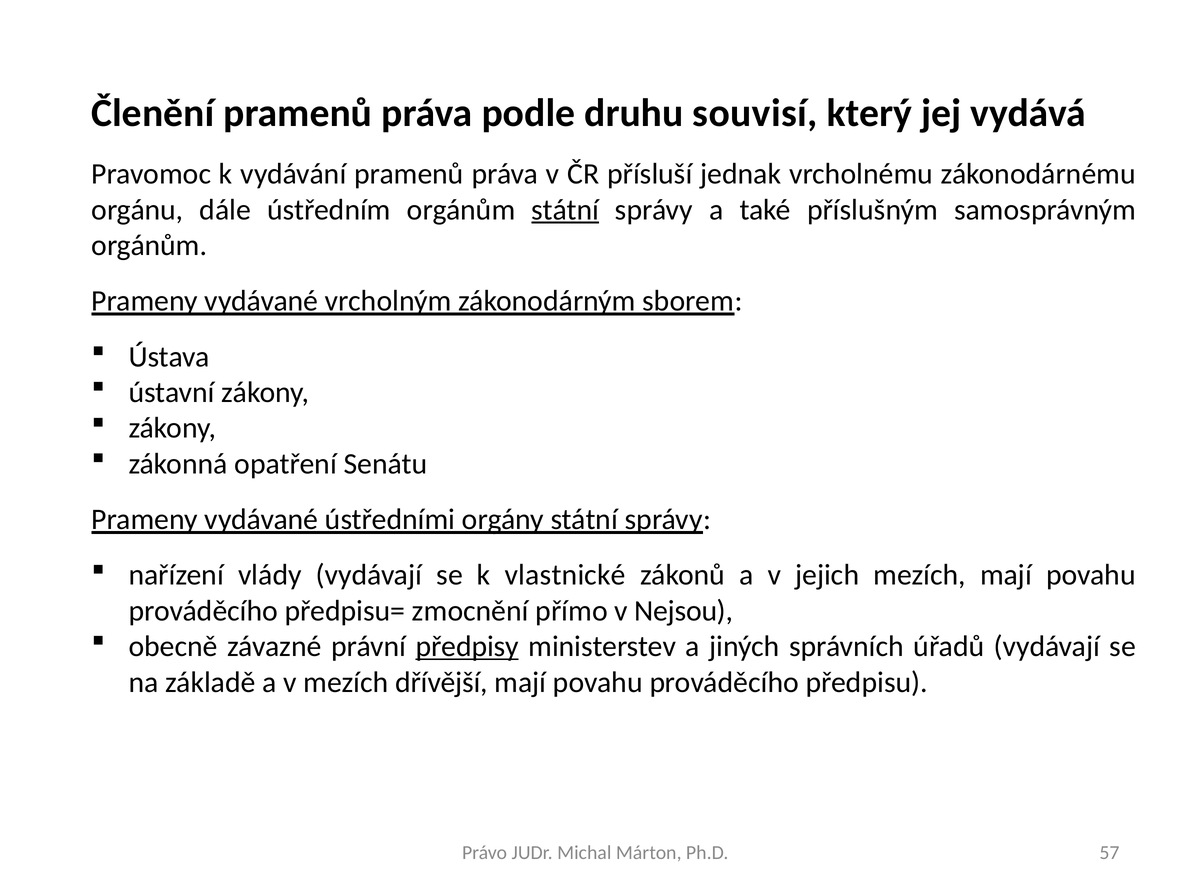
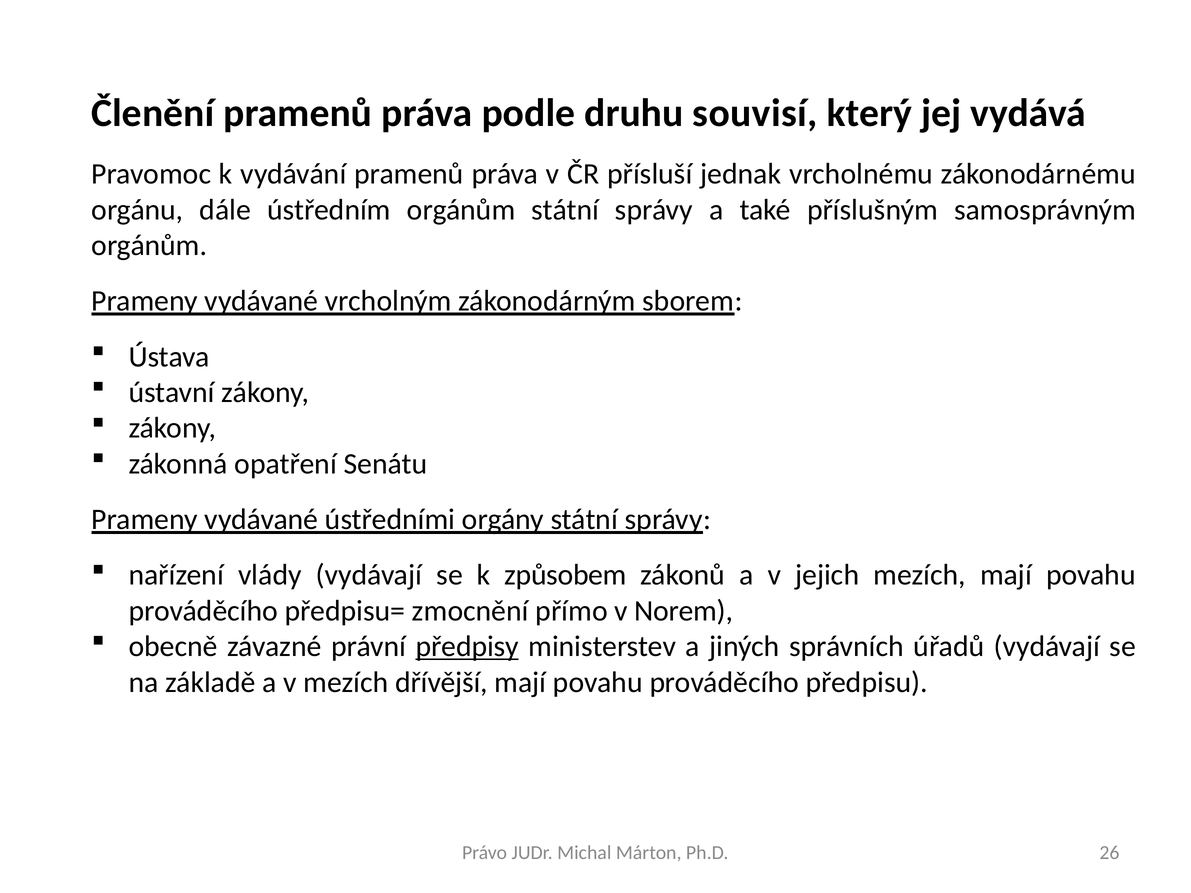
státní underline: present -> none (565, 210)
vlastnické: vlastnické -> způsobem (565, 575)
Nejsou: Nejsou -> Norem (684, 611)
57: 57 -> 26 (1109, 853)
